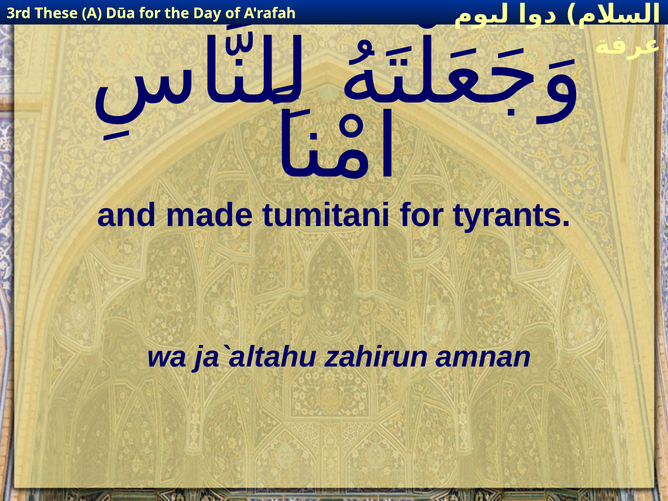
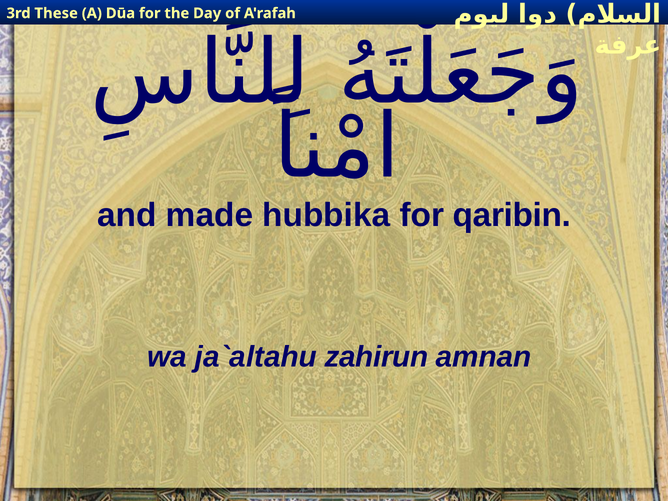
tumitani: tumitani -> hubbika (326, 215)
tyrants: tyrants -> qaribin (512, 215)
